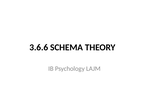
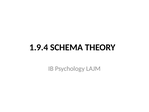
3.6.6: 3.6.6 -> 1.9.4 (39, 47)
